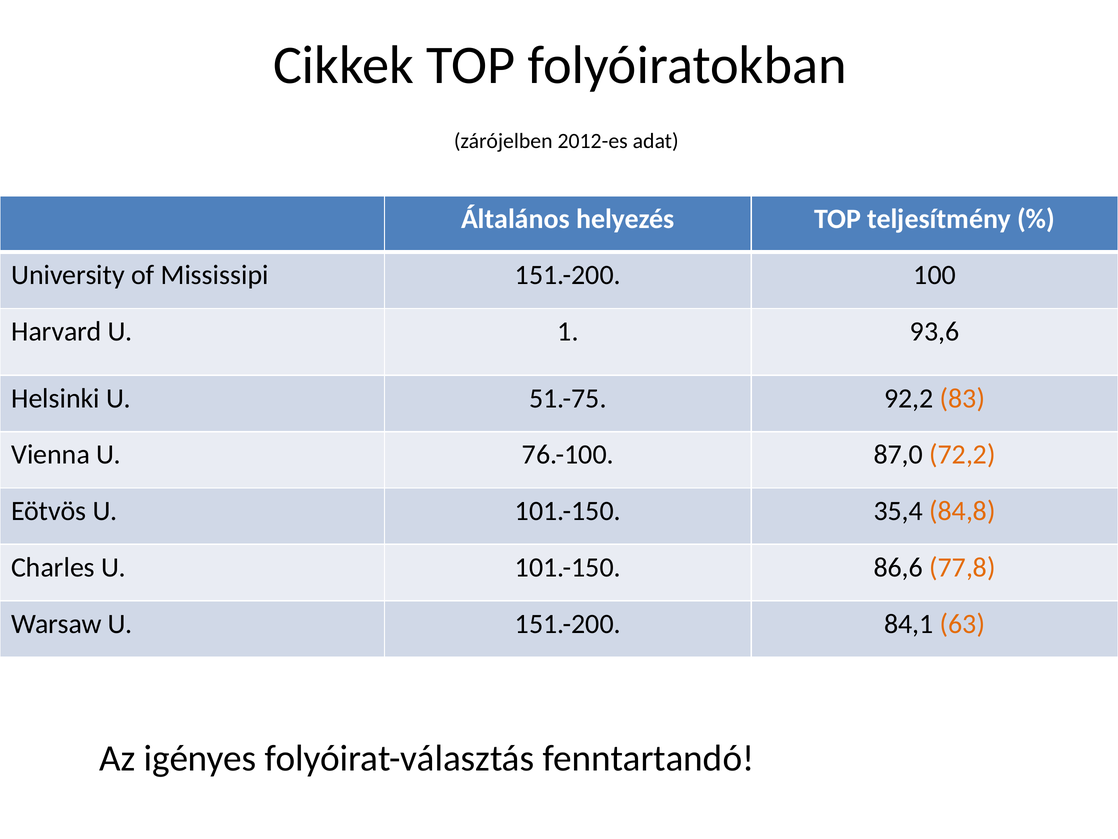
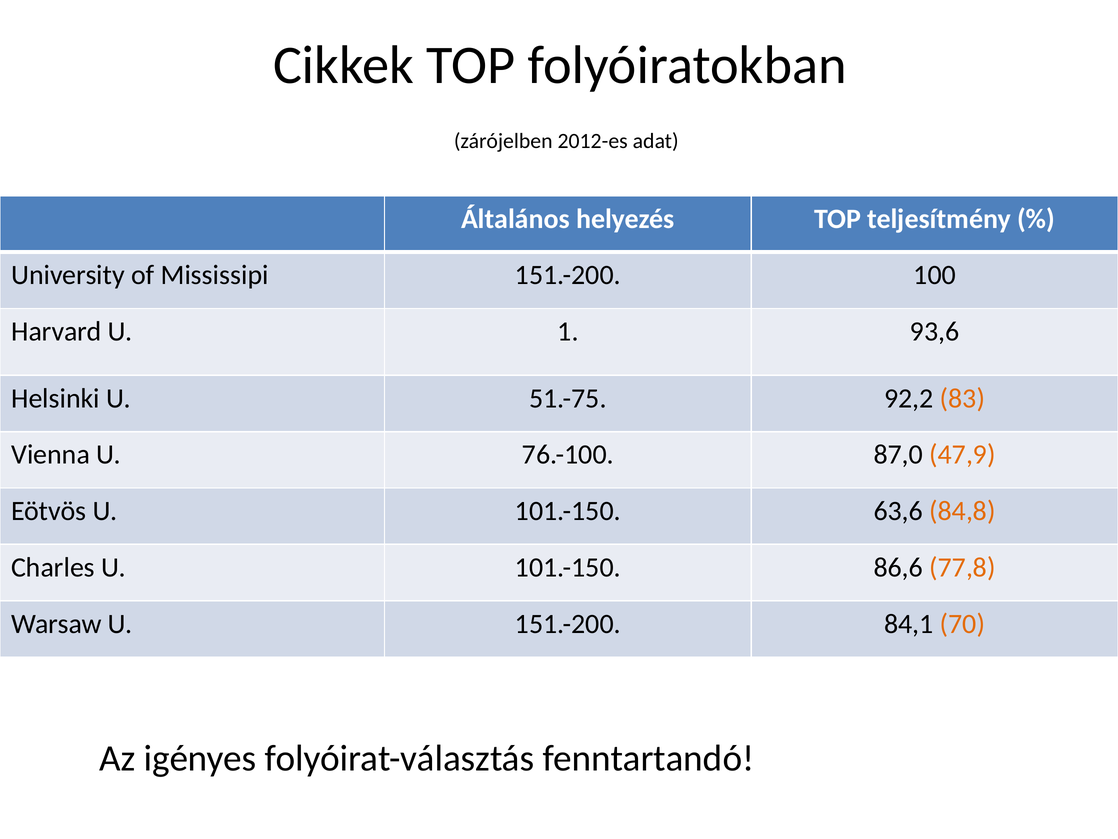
72,2: 72,2 -> 47,9 (962, 454)
35,4: 35,4 -> 63,6 (898, 511)
63: 63 -> 70 (962, 623)
